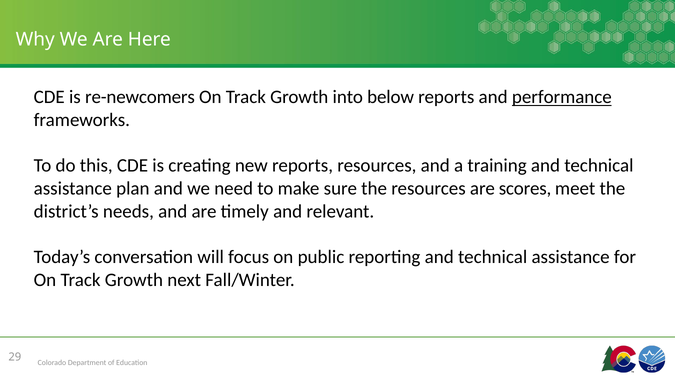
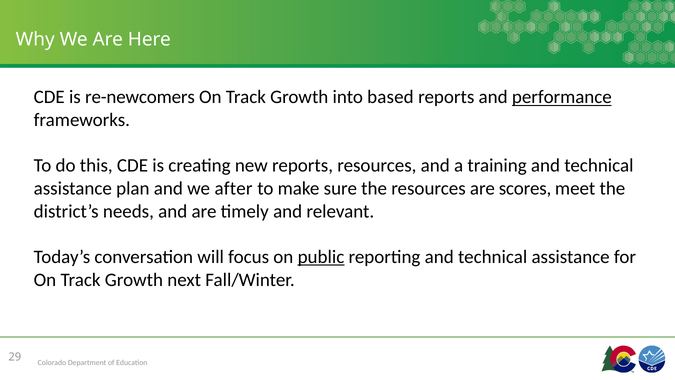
below: below -> based (390, 97)
need: need -> after (234, 188)
public underline: none -> present (321, 257)
